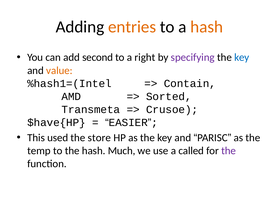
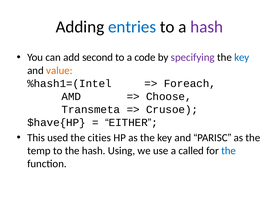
entries colour: orange -> blue (132, 27)
hash colour: orange -> purple (207, 27)
right: right -> code (145, 57)
Contain: Contain -> Foreach (190, 84)
Sorted: Sorted -> Choose (169, 97)
EASIER: EASIER -> EITHER (128, 123)
store: store -> cities (99, 138)
Much: Much -> Using (122, 151)
the colour: purple -> blue (229, 151)
